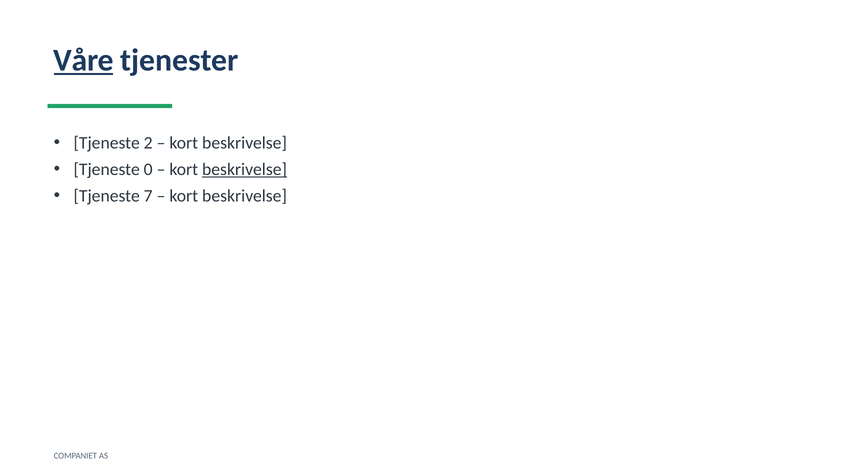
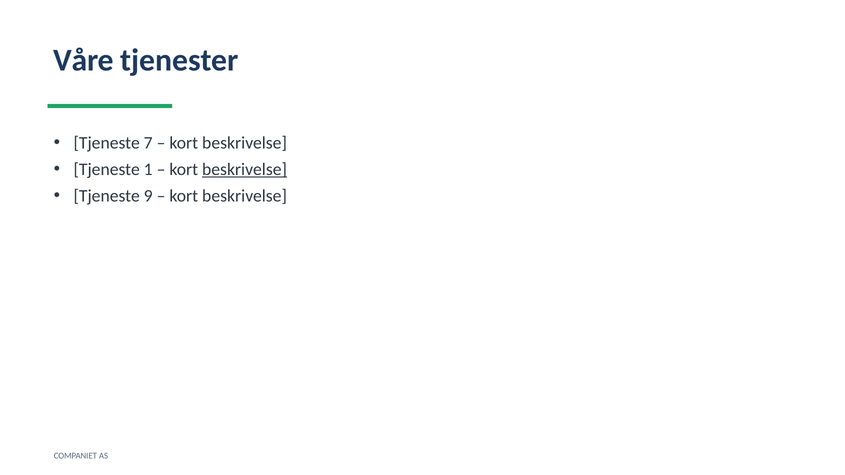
Våre underline: present -> none (84, 60)
2: 2 -> 7 (148, 143)
0: 0 -> 1 (148, 170)
7: 7 -> 9 (148, 196)
